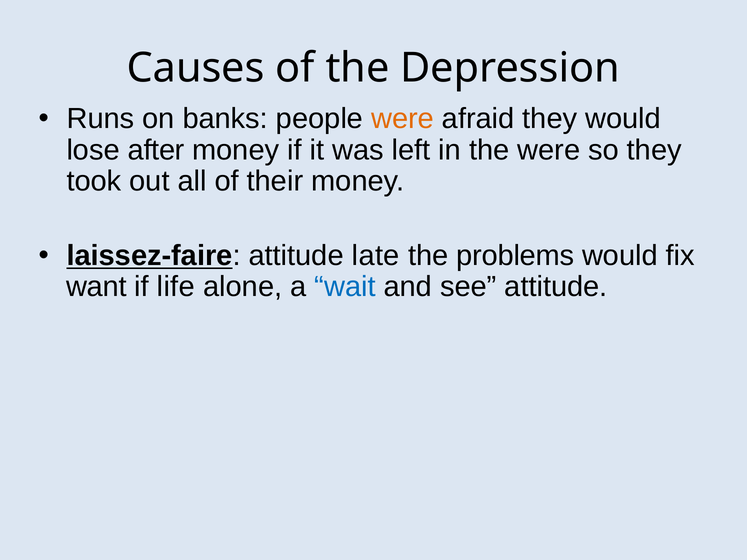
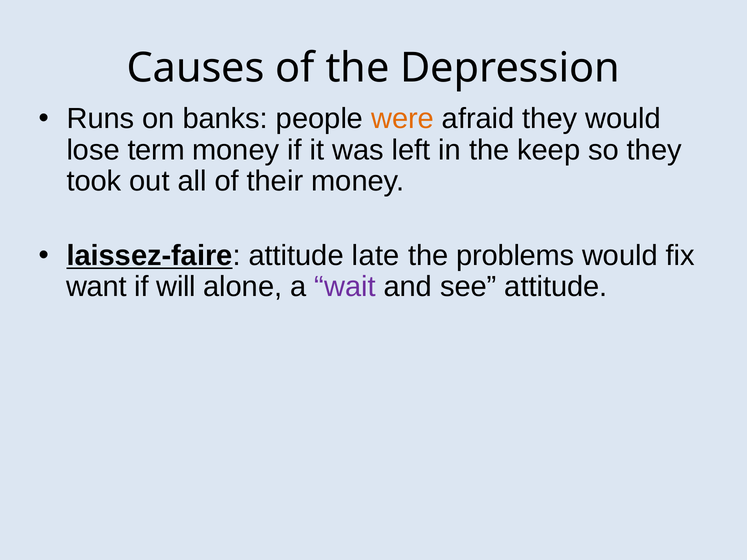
after: after -> term (156, 150)
the were: were -> keep (549, 150)
life: life -> will (176, 287)
wait colour: blue -> purple (345, 287)
